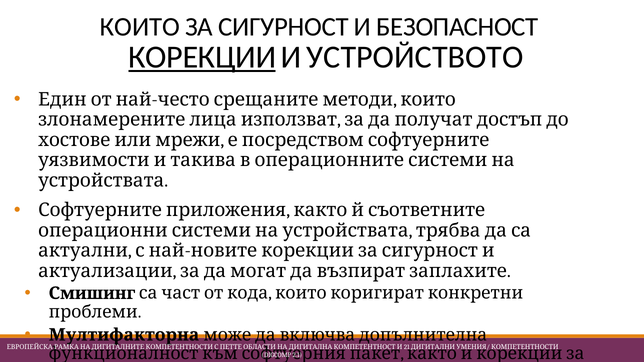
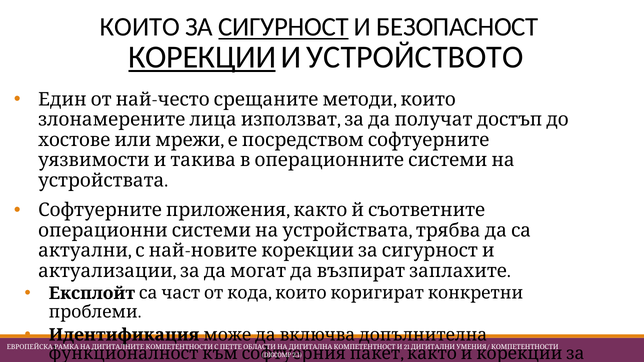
СИГУРНОСТ underline: none -> present (284, 27)
Смишинг: Смишинг -> Експлойт (92, 293)
Мултифакторна: Мултифакторна -> Идентификация (124, 335)
